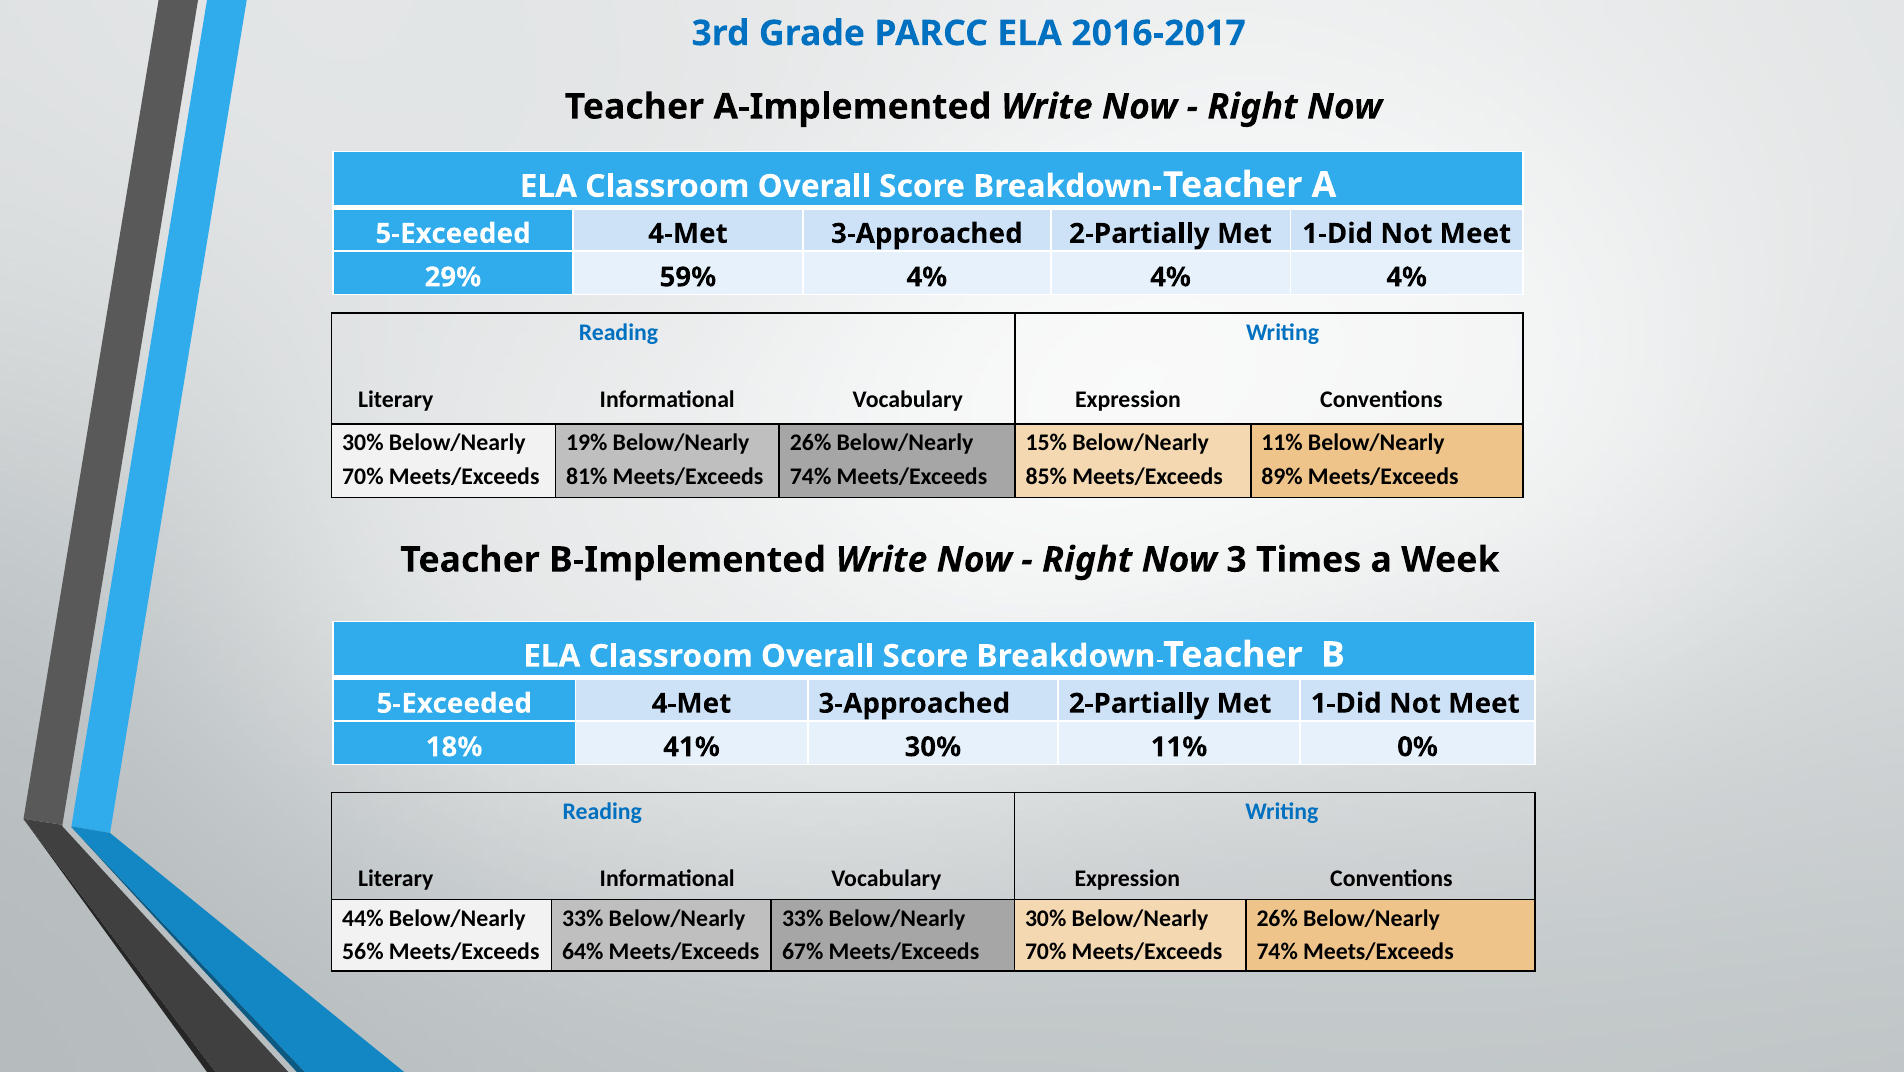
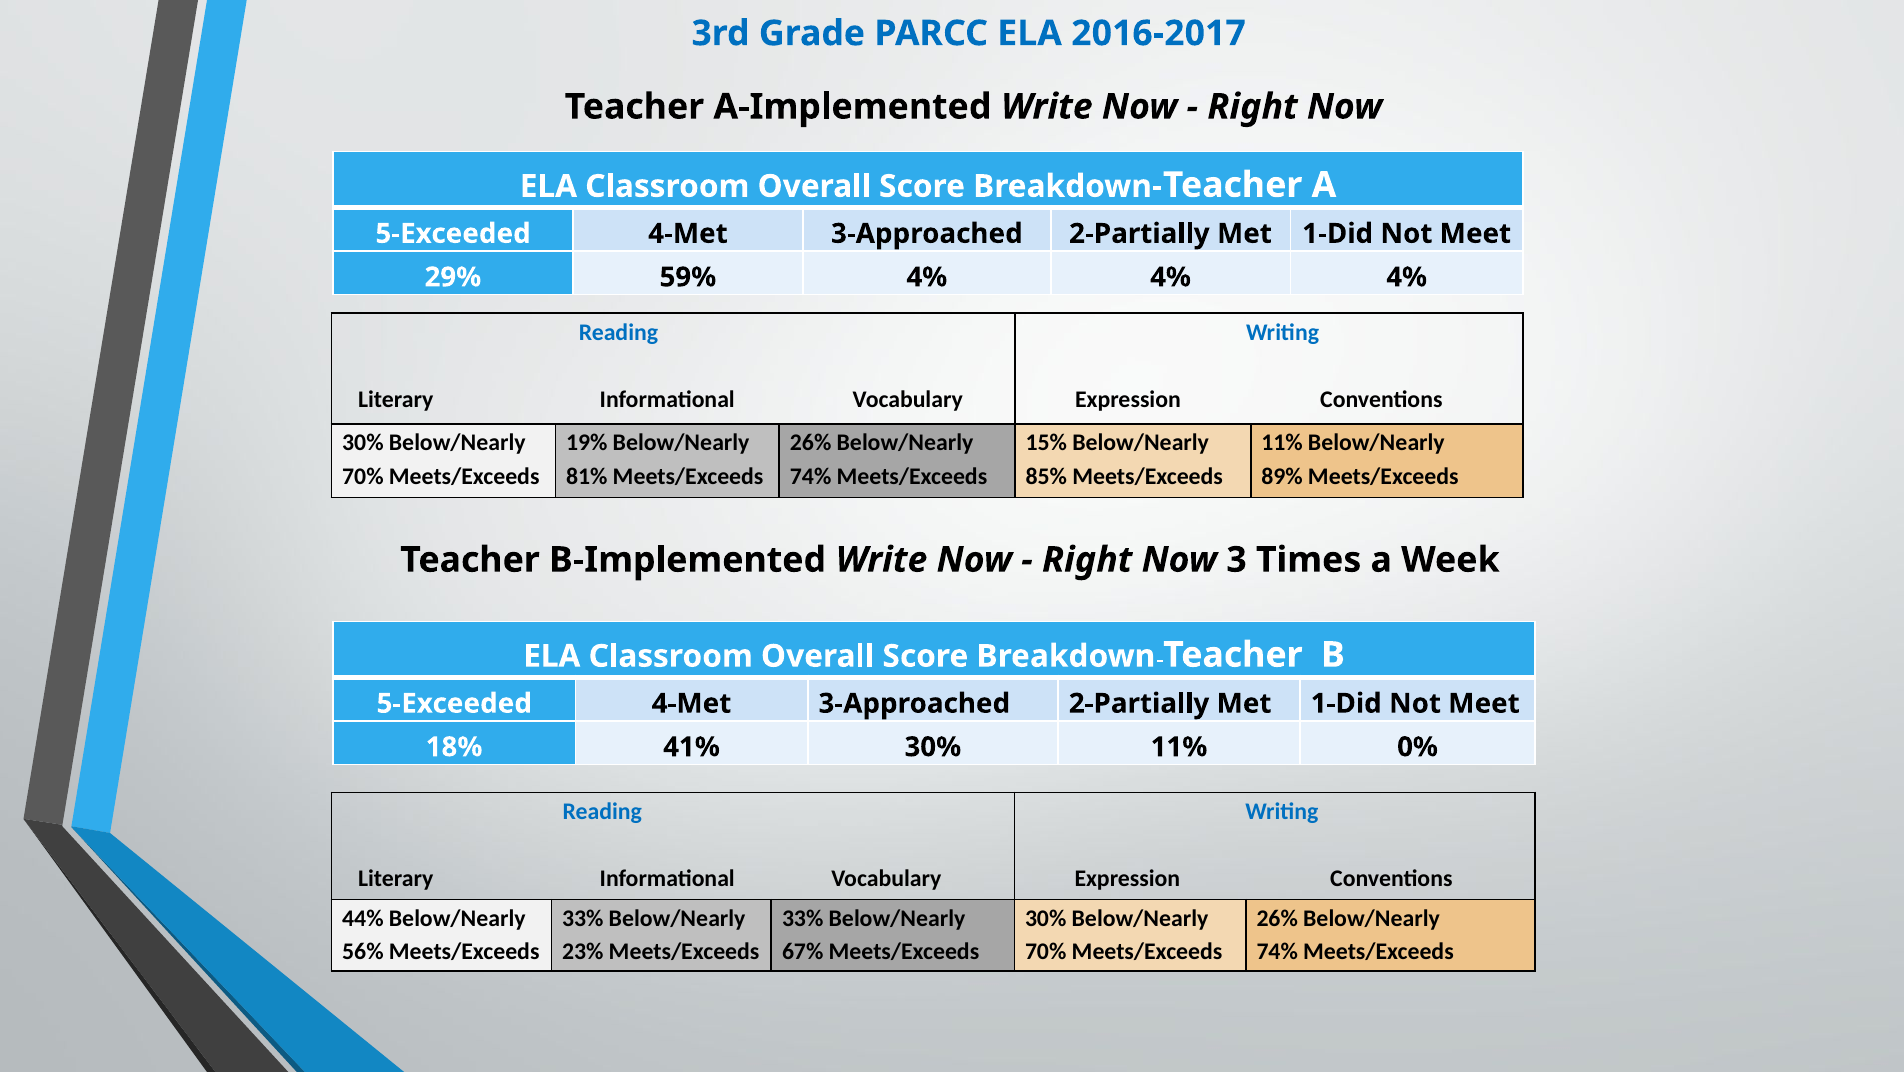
64%: 64% -> 23% (583, 951)
